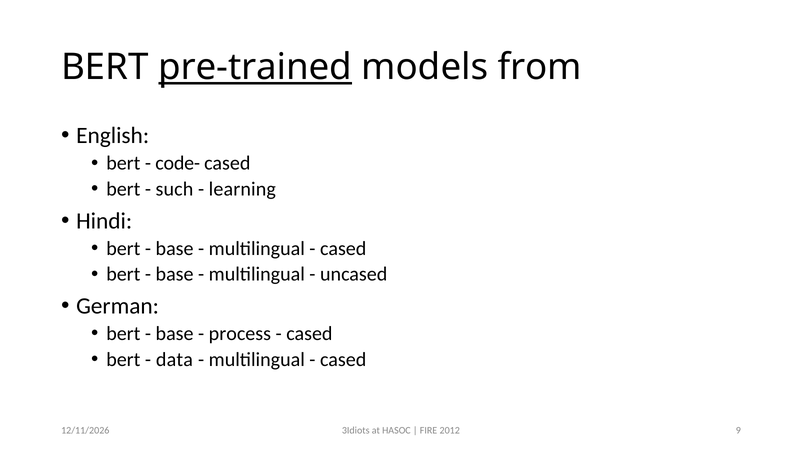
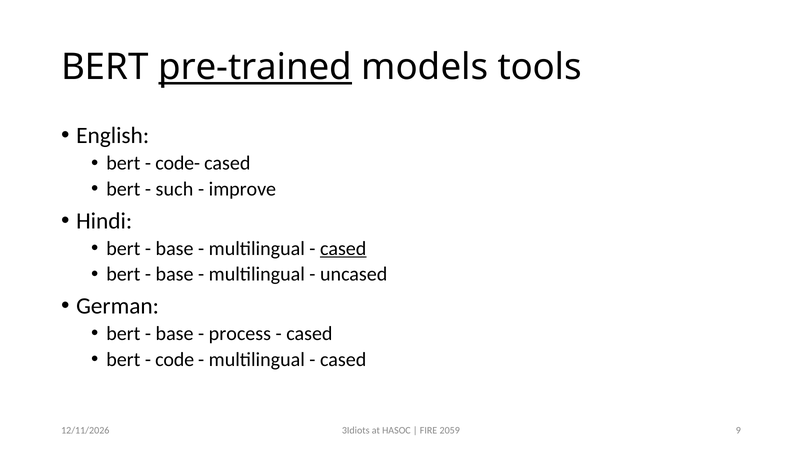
from: from -> tools (540, 67)
learning: learning -> improve (242, 189)
cased underline: none -> present (343, 248)
data: data -> code (175, 360)
2012: 2012 -> 2059 (450, 431)
